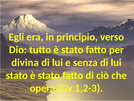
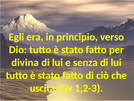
stato: stato -> tutto (17, 75)
opera: opera -> uscita (42, 88)
